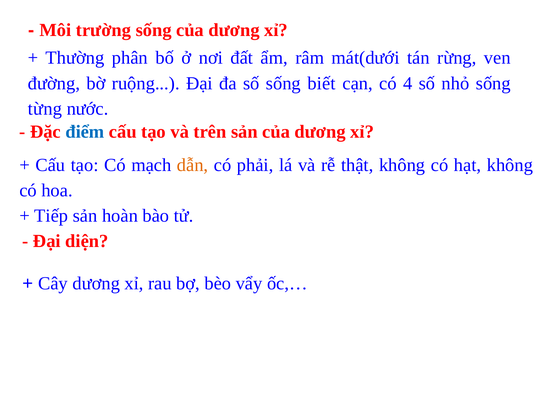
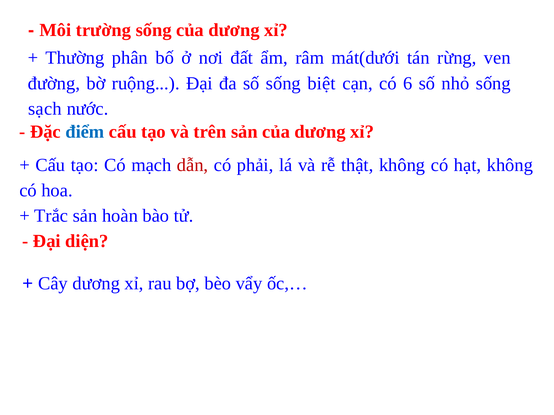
biết: biết -> biệt (322, 83)
4: 4 -> 6 (408, 83)
từng: từng -> sạch (45, 109)
dẫn colour: orange -> red (193, 165)
Tiếp: Tiếp -> Trắc (51, 216)
